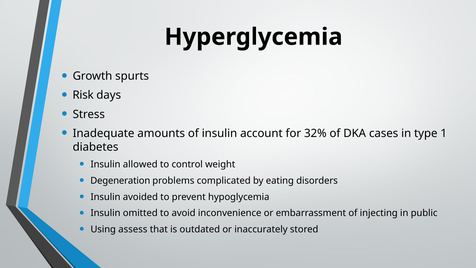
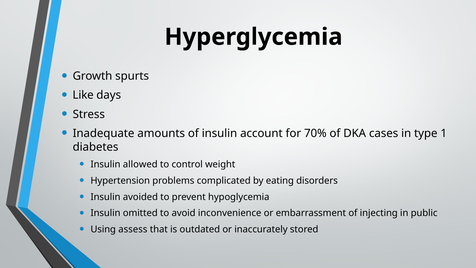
Risk: Risk -> Like (83, 95)
32%: 32% -> 70% (315, 133)
Degeneration: Degeneration -> Hypertension (120, 180)
